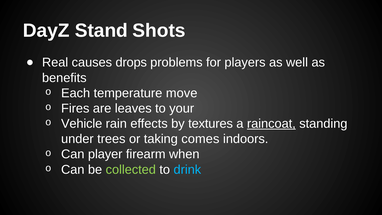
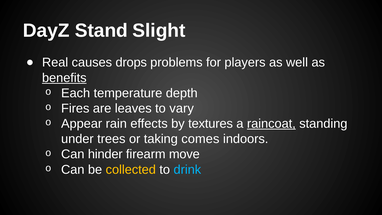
Shots: Shots -> Slight (159, 30)
benefits underline: none -> present (64, 78)
move: move -> depth (182, 93)
your: your -> vary (182, 108)
Vehicle: Vehicle -> Appear (82, 124)
player: player -> hinder (105, 154)
when: when -> move (184, 154)
collected colour: light green -> yellow (131, 169)
